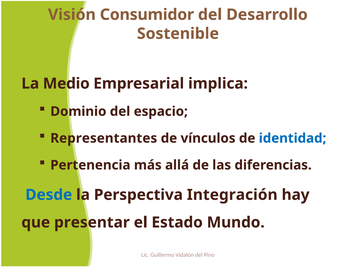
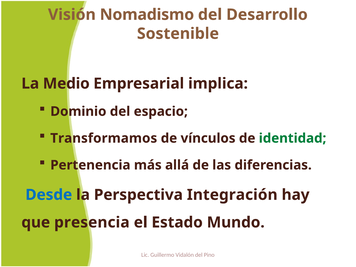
Consumidor: Consumidor -> Nomadismo (147, 15)
Representantes: Representantes -> Transformamos (104, 138)
identidad colour: blue -> green (293, 138)
presentar: presentar -> presencia (92, 222)
